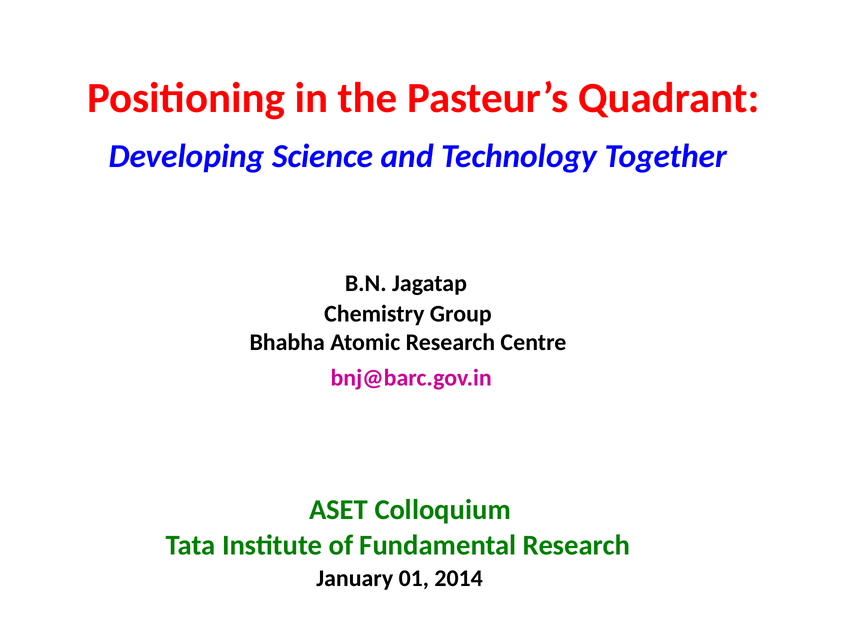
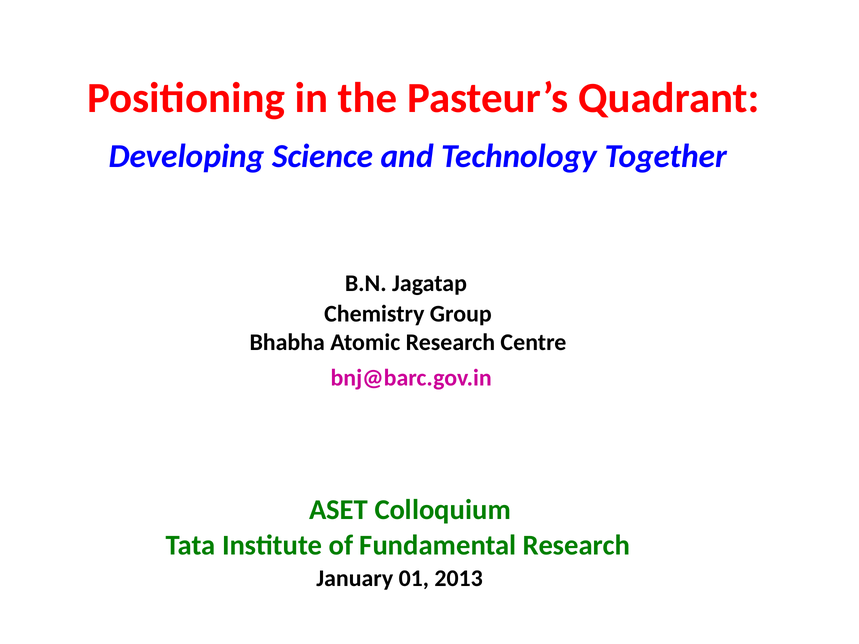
2014: 2014 -> 2013 (459, 579)
